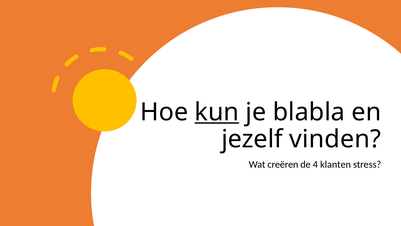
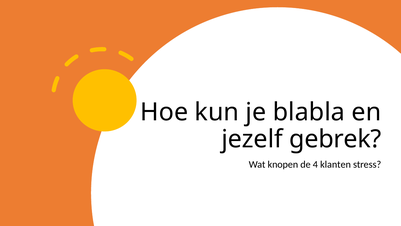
kun underline: present -> none (217, 112)
vinden: vinden -> gebrek (335, 139)
creëren: creëren -> knopen (283, 164)
